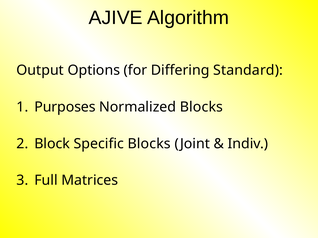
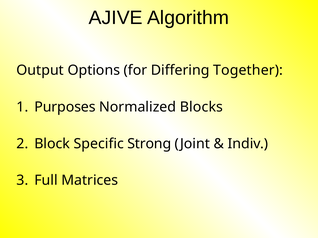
Standard: Standard -> Together (248, 70)
Specific Blocks: Blocks -> Strong (149, 144)
